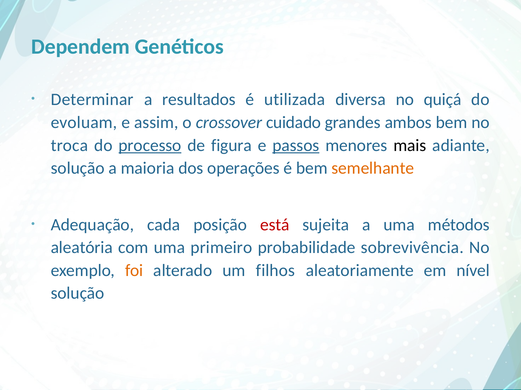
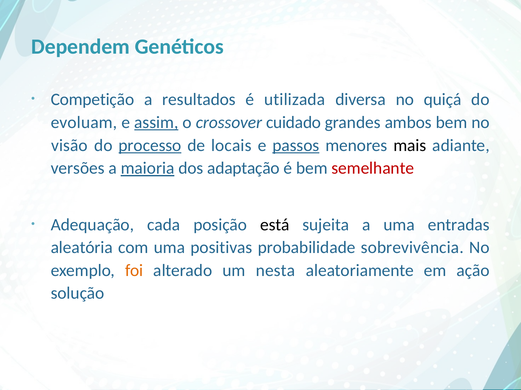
Determinar: Determinar -> Competição (92, 100)
assim underline: none -> present (156, 123)
troca: troca -> visão (69, 146)
figura: figura -> locais (231, 146)
solução: solução -> versões (78, 169)
maioria underline: none -> present (148, 169)
operações: operações -> adaptação (244, 169)
semelhante colour: orange -> red (373, 169)
está colour: red -> black (275, 225)
métodos: métodos -> entradas (459, 225)
primeiro: primeiro -> positivas (221, 248)
filhos: filhos -> nesta (275, 271)
nível: nível -> ação (473, 271)
